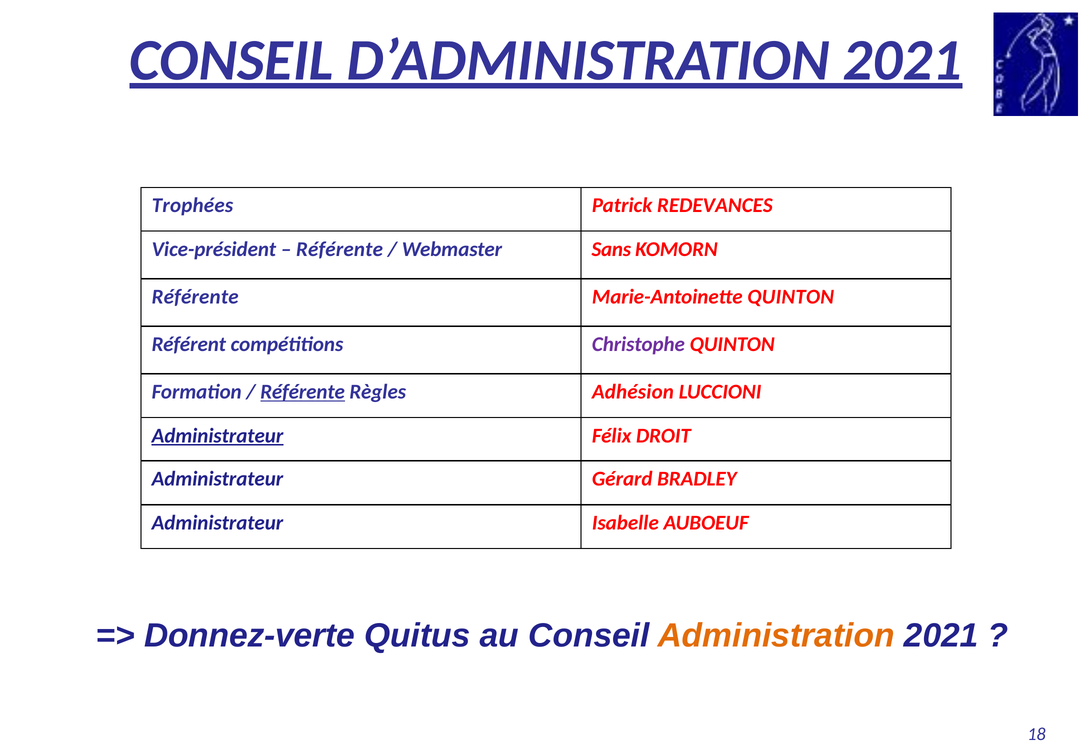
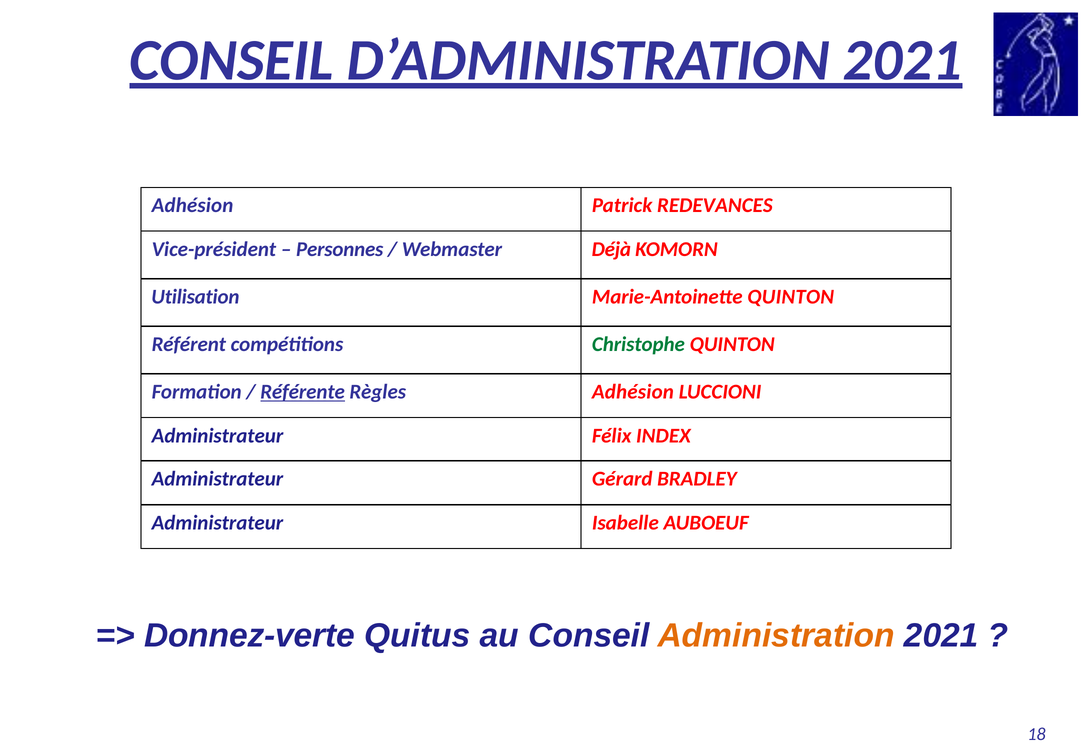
Trophées: Trophées -> Adhésion (193, 206)
Référente: Référente -> Personnes (340, 249)
Sans: Sans -> Déjà (611, 249)
Référente: Référente -> Utilisation (195, 297)
Christophe colour: purple -> green (638, 344)
Administrateur underline: present -> none (218, 436)
DROIT: DROIT -> INDEX (663, 436)
